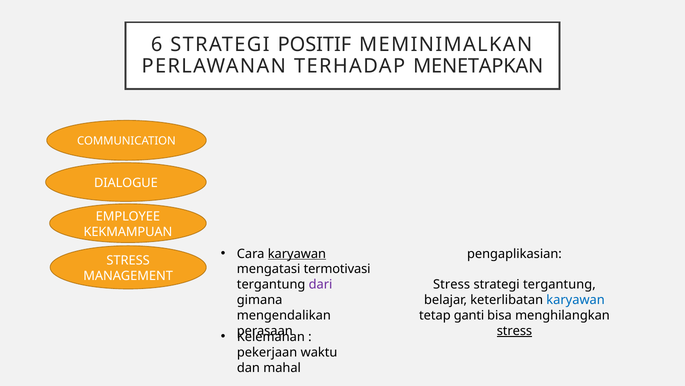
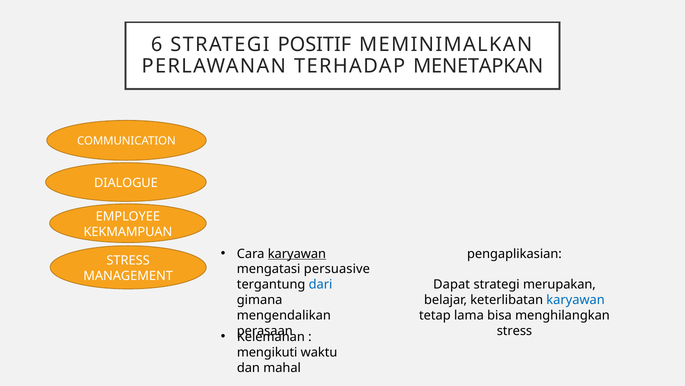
termotivasi: termotivasi -> persuasive (337, 269)
dari colour: purple -> blue (321, 284)
Stress: Stress -> Dapat (452, 284)
strategi tergantung: tergantung -> merupakan (559, 284)
ganti: ganti -> lama (469, 315)
stress underline: present -> none (514, 330)
pekerjaan: pekerjaan -> mengikuti (267, 352)
